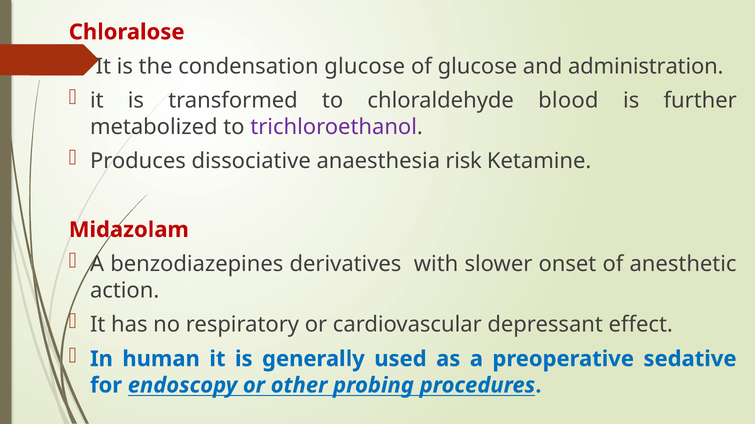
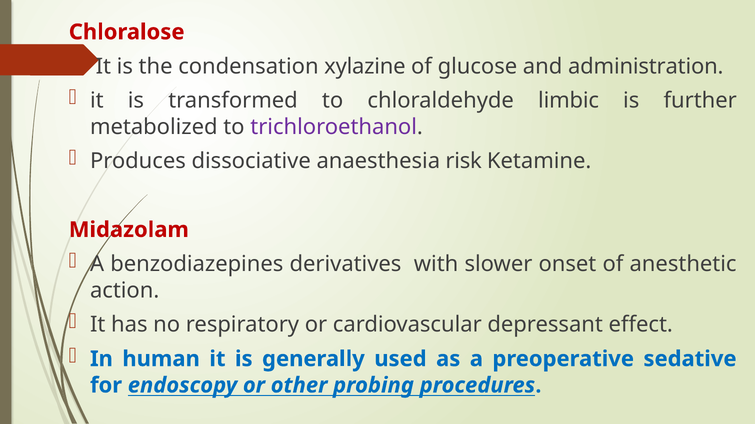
condensation glucose: glucose -> xylazine (365, 66)
blood: blood -> limbic (569, 101)
